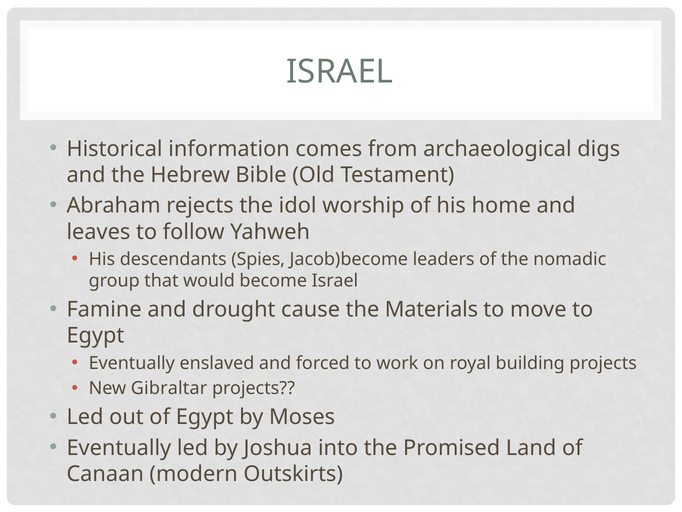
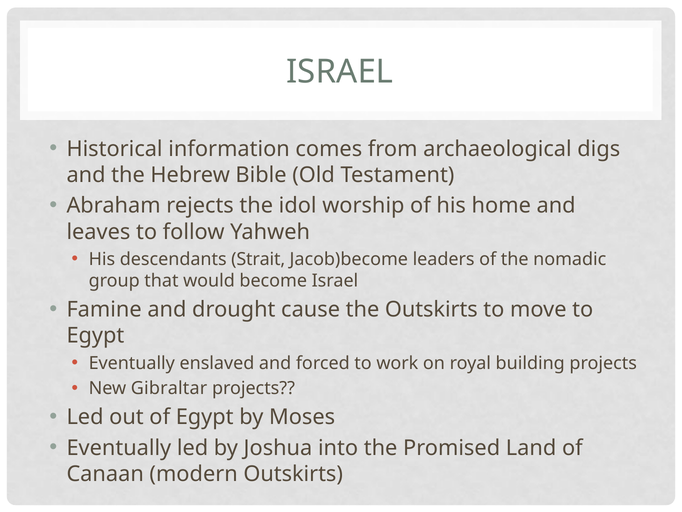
Spies: Spies -> Strait (258, 259)
the Materials: Materials -> Outskirts (431, 309)
